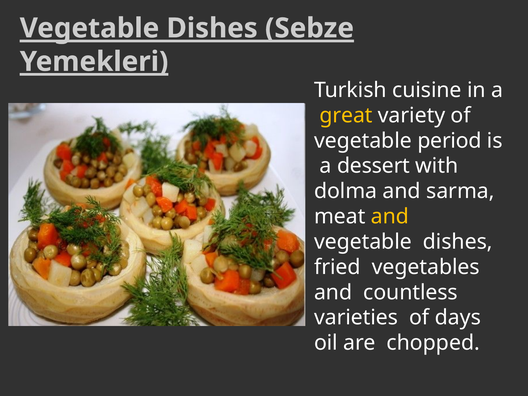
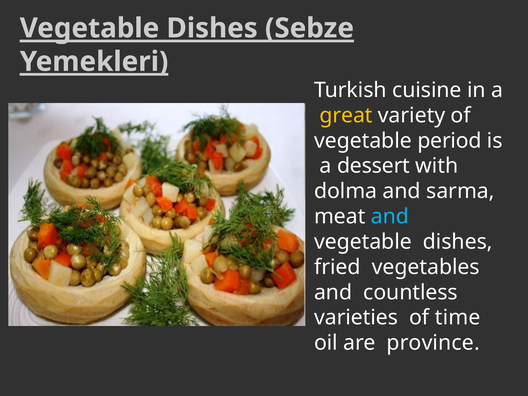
and colour: yellow -> light blue (390, 217)
days: days -> time (458, 318)
chopped: chopped -> province (433, 343)
